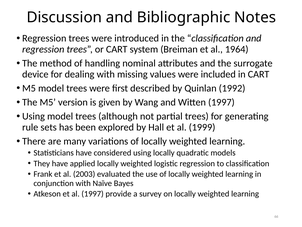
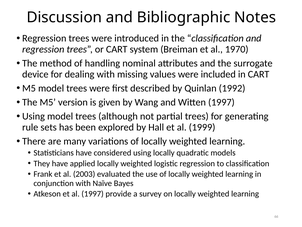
1964: 1964 -> 1970 (237, 49)
